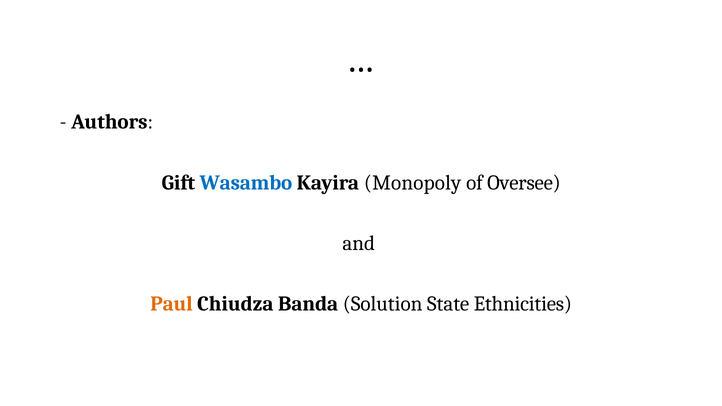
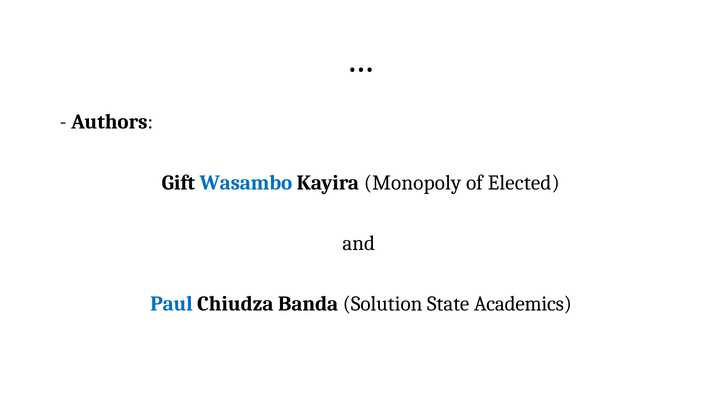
Oversee: Oversee -> Elected (524, 183)
Paul colour: orange -> blue (172, 304)
Ethnicities: Ethnicities -> Academics (523, 304)
